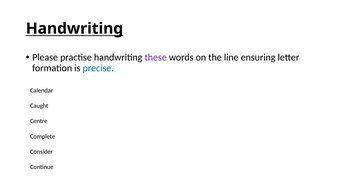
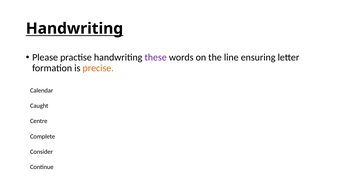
precise colour: blue -> orange (98, 68)
